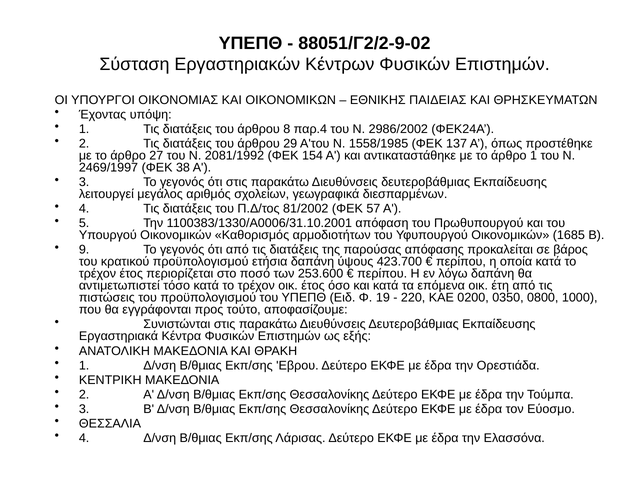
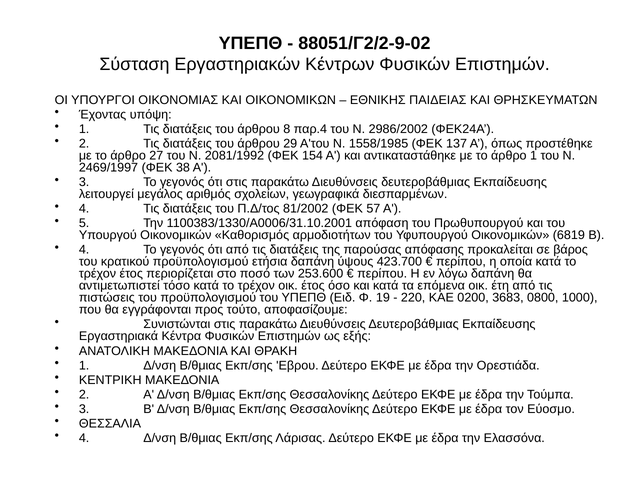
1685: 1685 -> 6819 (569, 235)
9: 9 -> 4 (84, 250)
0350: 0350 -> 3683 (508, 298)
